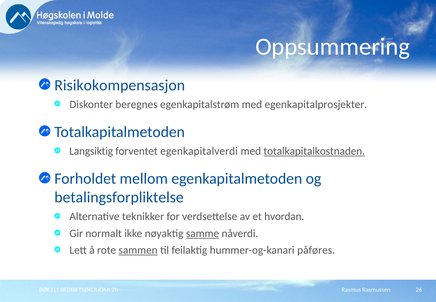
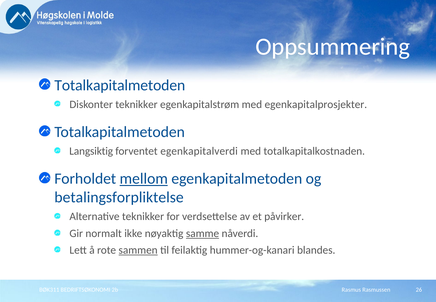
Risikokompensasjon: Risikokompensasjon -> Totalkapitalmetoden (120, 85)
Diskonter beregnes: beregnes -> teknikker (136, 104)
totalkapitalkostnaden underline: present -> none (314, 151)
mellom underline: none -> present (144, 179)
hvordan: hvordan -> påvirker (284, 216)
påføres: påføres -> blandes (316, 250)
